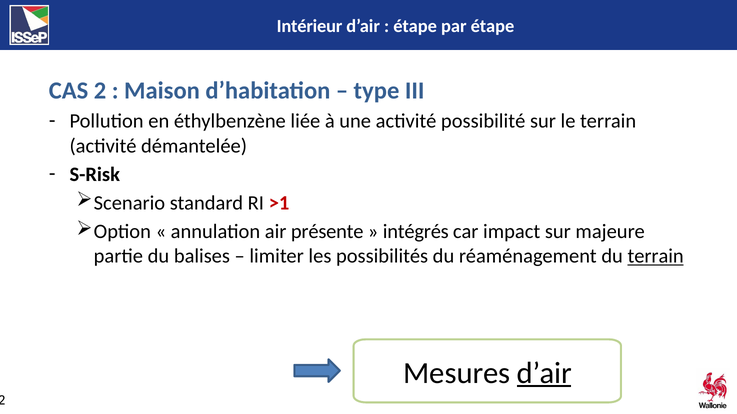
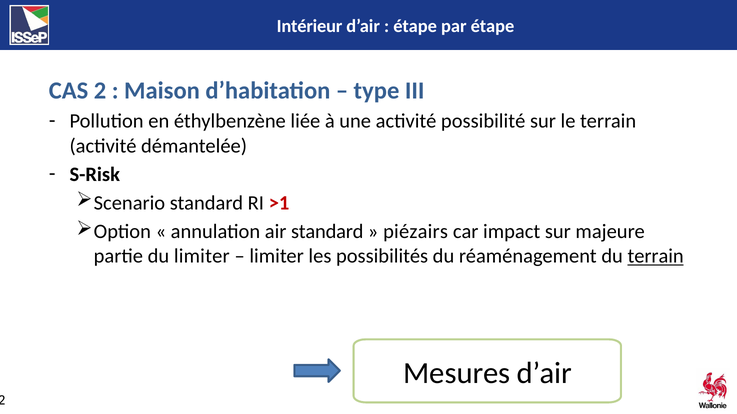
air présente: présente -> standard (327, 232)
intégrés: intégrés -> piézairs (416, 232)
du balises: balises -> limiter (202, 257)
d’air underline: present -> none (544, 373)
